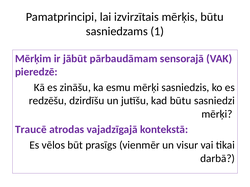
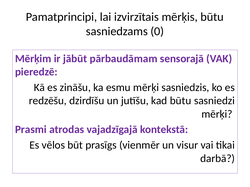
1: 1 -> 0 (157, 31)
Traucē: Traucē -> Prasmi (31, 130)
